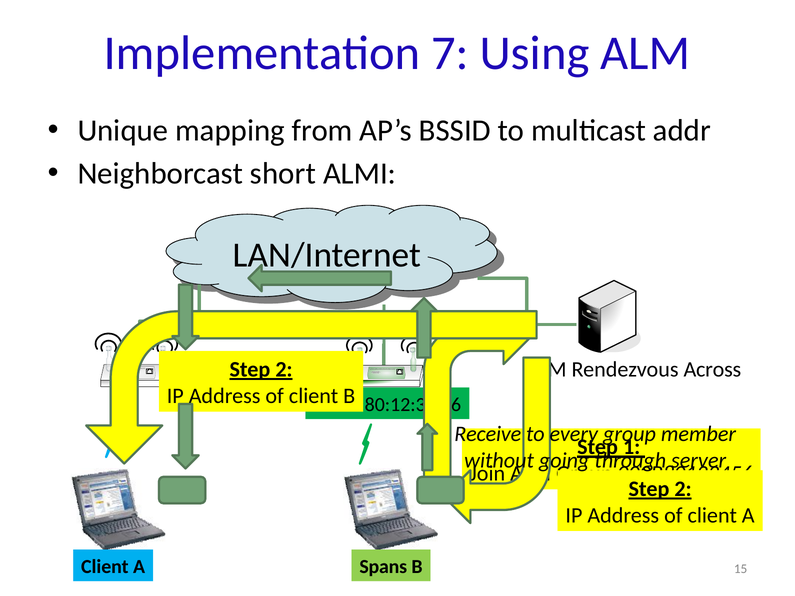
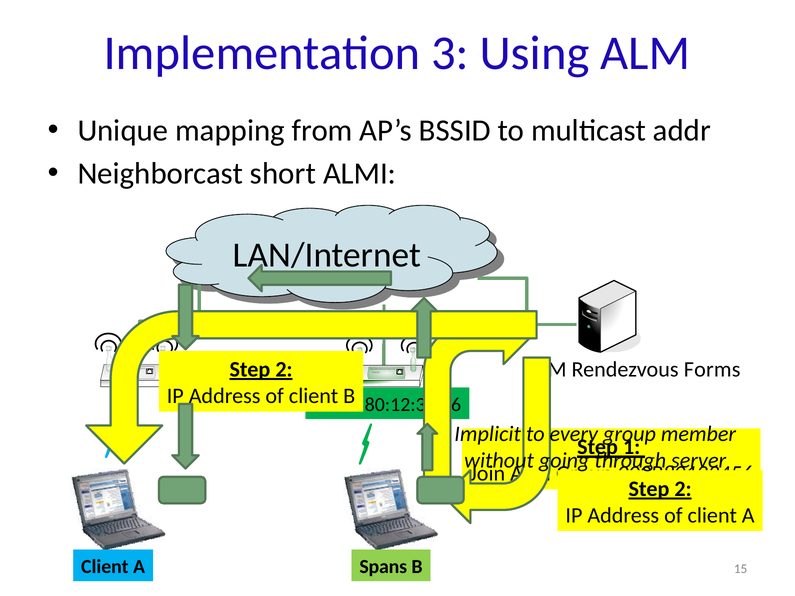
7: 7 -> 3 (450, 53)
Across: Across -> Forms (712, 370)
Receive: Receive -> Implicit (488, 434)
